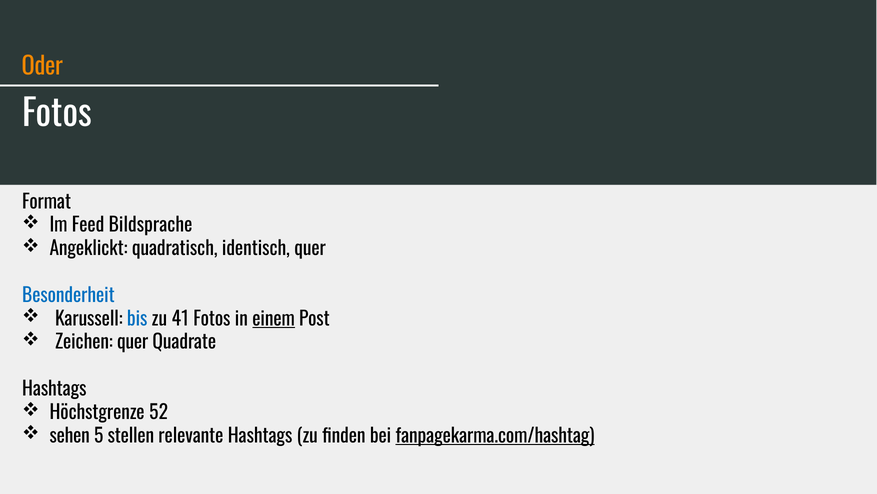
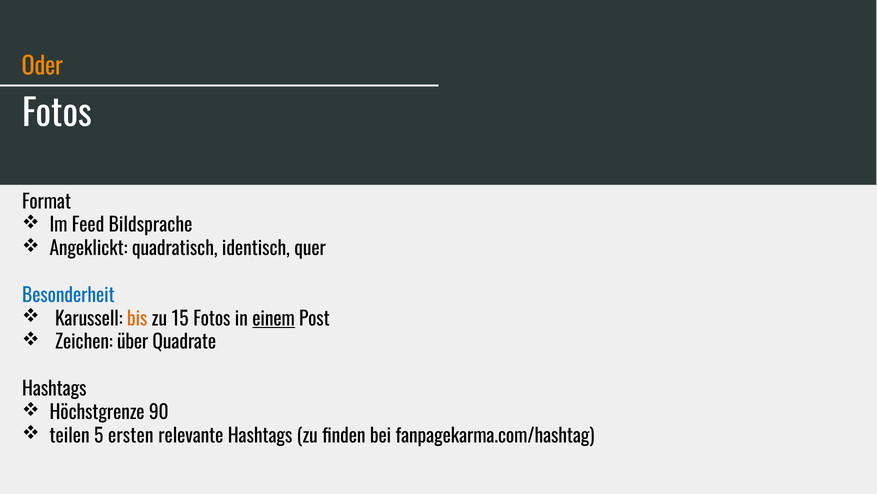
bis colour: blue -> orange (137, 319)
41: 41 -> 15 (180, 319)
Zeichen quer: quer -> über (133, 342)
52: 52 -> 90 (159, 412)
sehen: sehen -> teilen (70, 436)
stellen: stellen -> ersten (131, 436)
fanpagekarma.com/hashtag underline: present -> none (495, 436)
